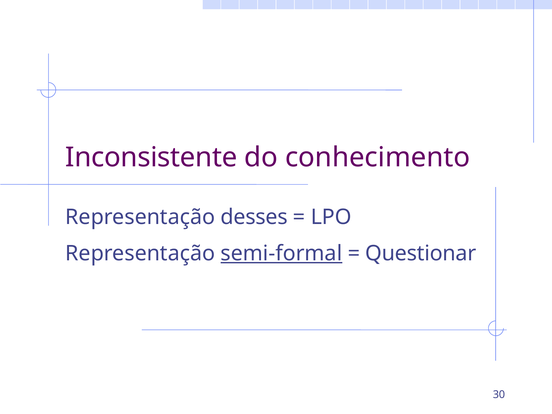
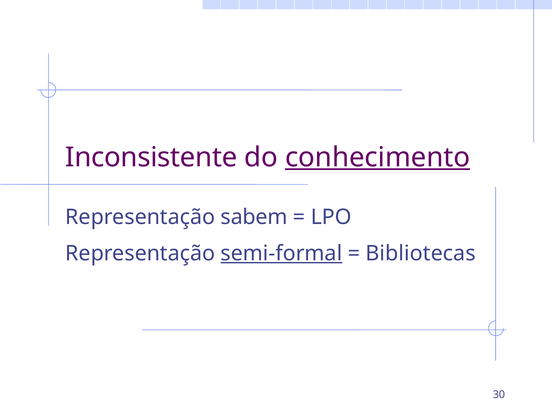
conhecimento underline: none -> present (378, 157)
desses: desses -> sabem (254, 217)
Questionar: Questionar -> Bibliotecas (421, 253)
